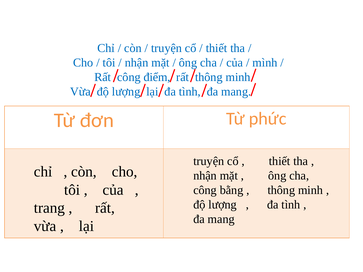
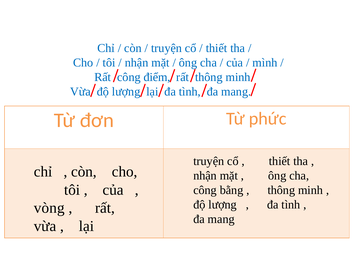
trang: trang -> vòng (49, 208)
